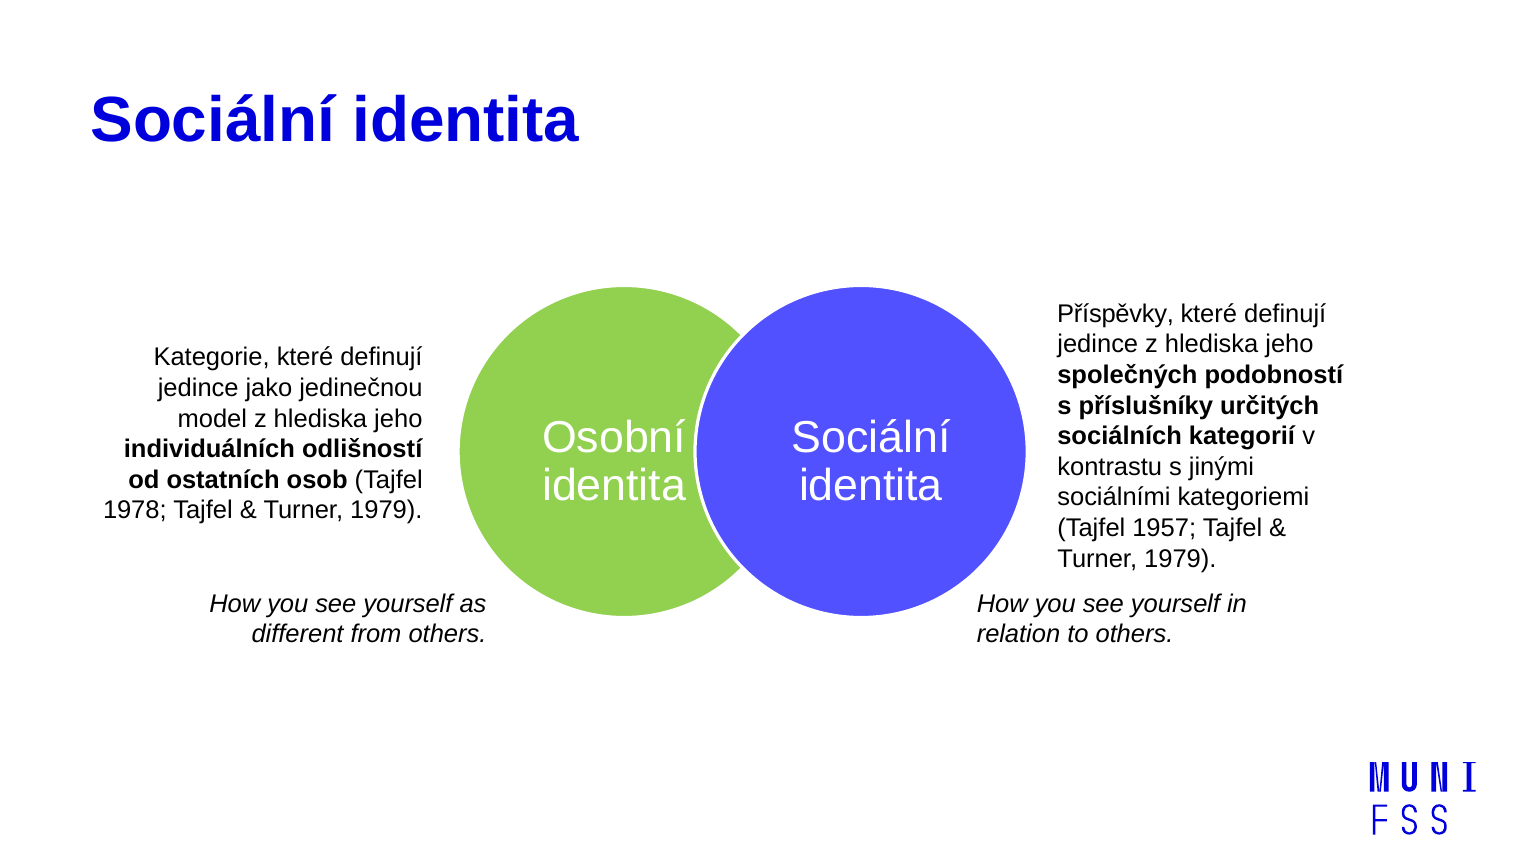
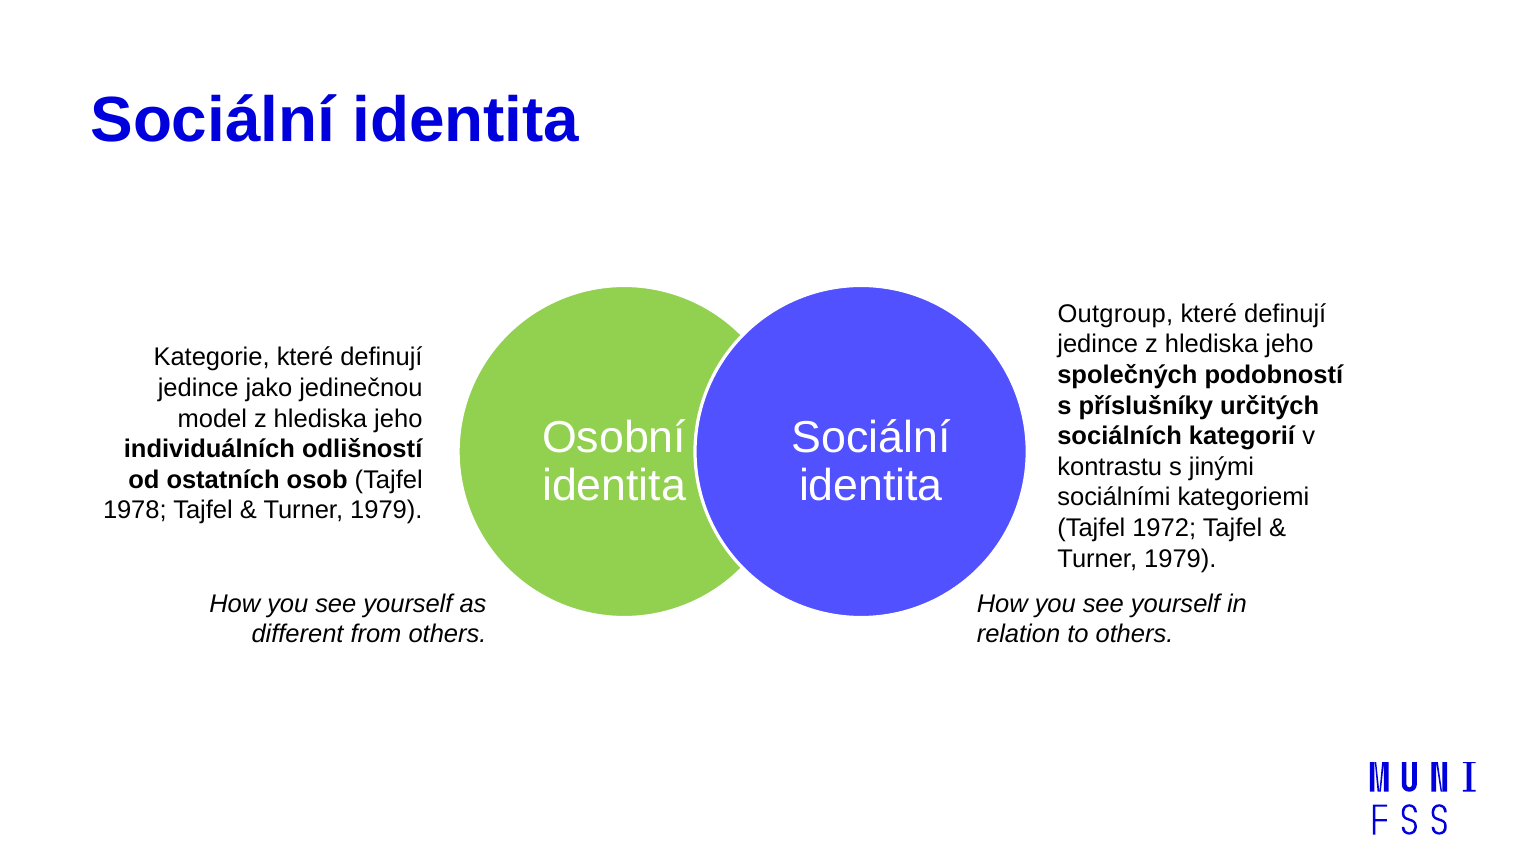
Příspěvky: Příspěvky -> Outgroup (1115, 314)
1957: 1957 -> 1972 (1164, 528)
